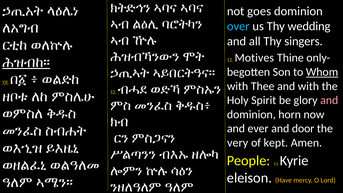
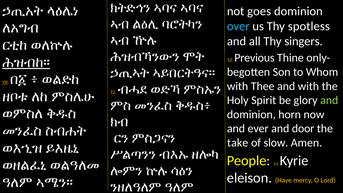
wedding: wedding -> spotless (309, 26)
Motives: Motives -> Previous (254, 58)
Whom underline: present -> none (322, 72)
and colour: pink -> light green (329, 100)
very: very -> take (238, 143)
kept: kept -> slow (276, 143)
